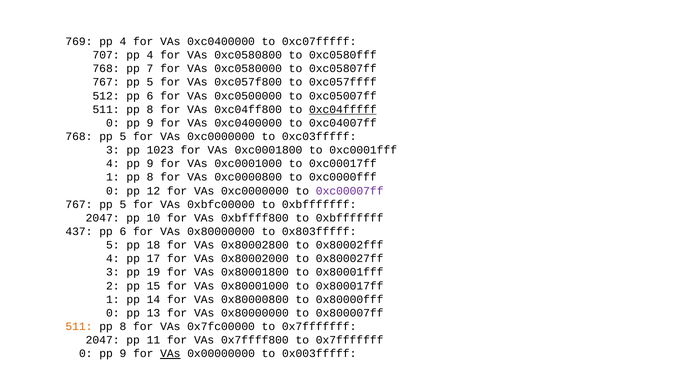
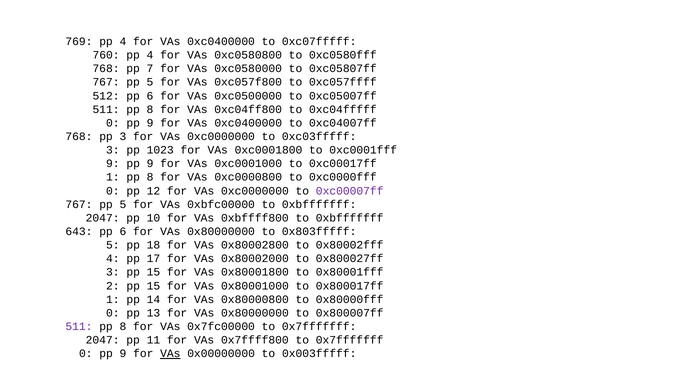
707: 707 -> 760 (106, 55)
0xc04fffff underline: present -> none (343, 109)
768 pp 5: 5 -> 3 (123, 136)
4: 4 -> 9 (113, 164)
437: 437 -> 643 (79, 231)
3 pp 19: 19 -> 15 (153, 272)
511 colour: orange -> purple (79, 326)
